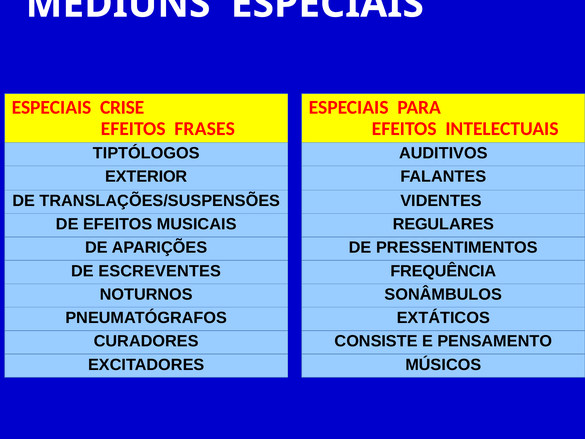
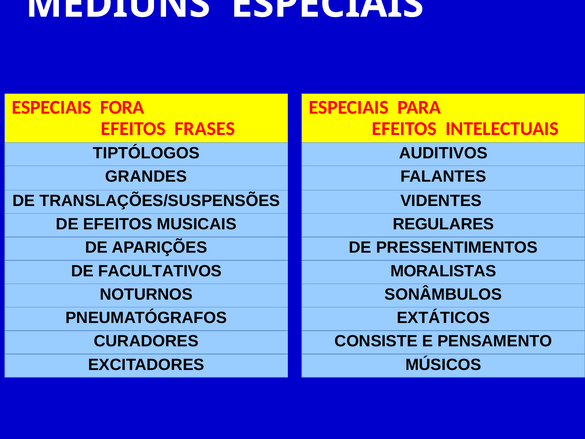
CRISE: CRISE -> FORA (122, 107)
EXTERIOR: EXTERIOR -> GRANDES (146, 176)
ESCREVENTES: ESCREVENTES -> FACULTATIVOS (160, 271)
FREQUÊNCIA: FREQUÊNCIA -> MORALISTAS (443, 271)
